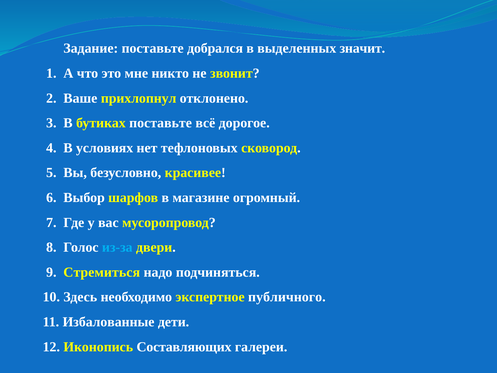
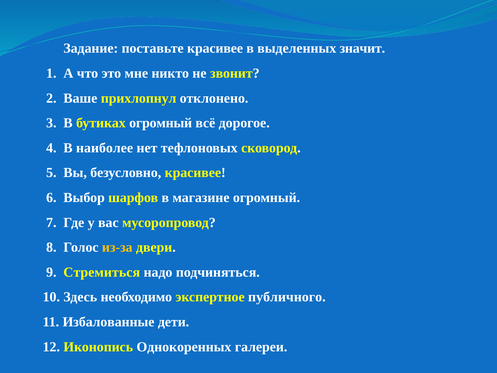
поставьте добрался: добрался -> красивее (215, 48)
бутиках поставьте: поставьте -> огромный (161, 123)
условиях: условиях -> наиболее (105, 148)
из-за colour: light blue -> yellow (117, 247)
Составляющих: Составляющих -> Однокоренных (184, 347)
